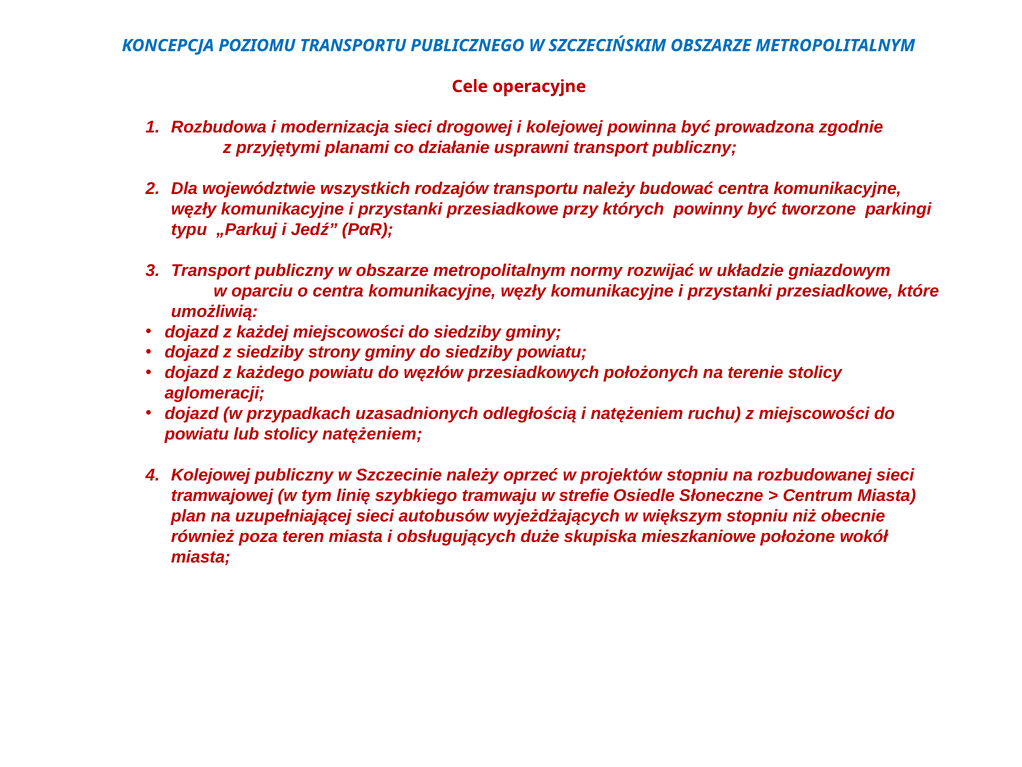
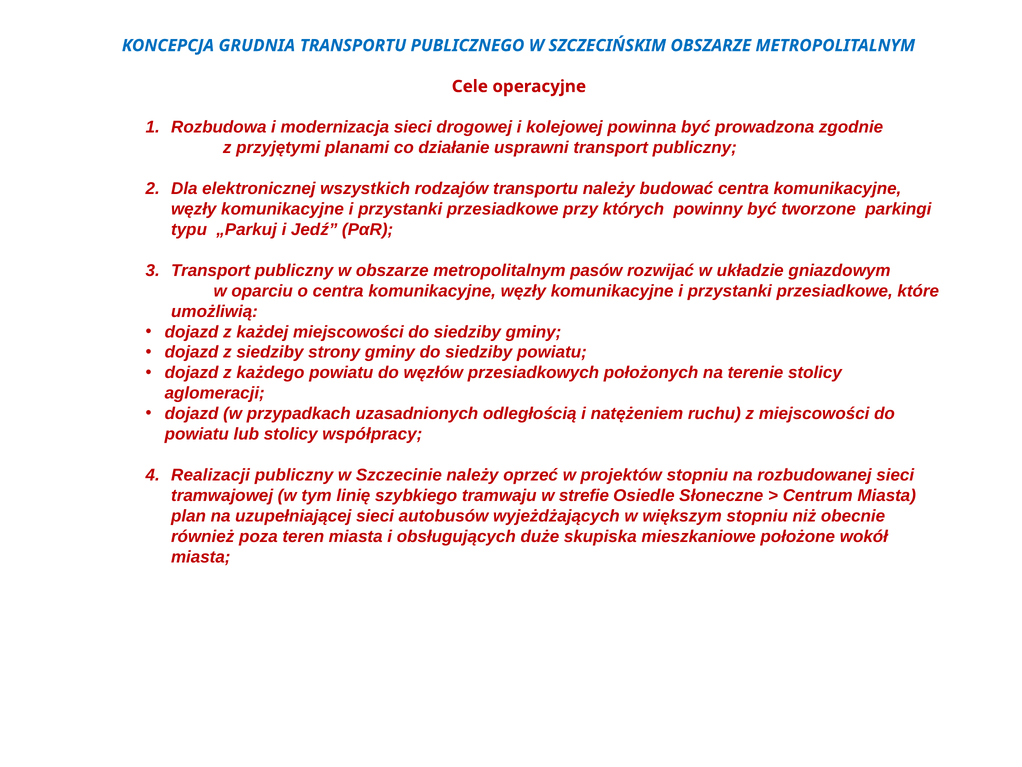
POZIOMU: POZIOMU -> GRUDNIA (257, 46)
województwie: województwie -> elektronicznej (259, 189)
normy: normy -> pasów (596, 270)
stolicy natężeniem: natężeniem -> współpracy (372, 434)
Kolejowej: Kolejowej -> Realizacji (211, 475)
